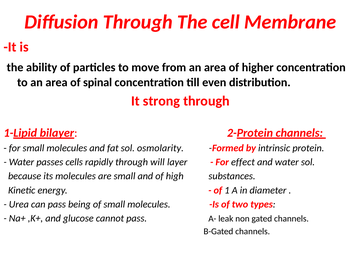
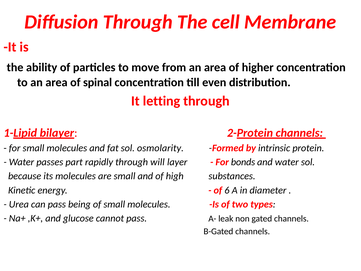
strong: strong -> letting (162, 101)
cells: cells -> part (74, 162)
effect: effect -> bonds (243, 162)
1: 1 -> 6 (227, 190)
